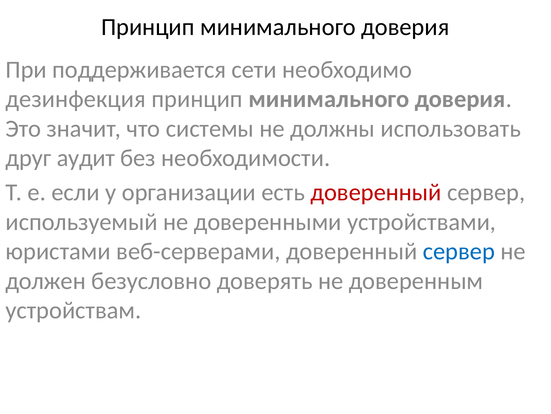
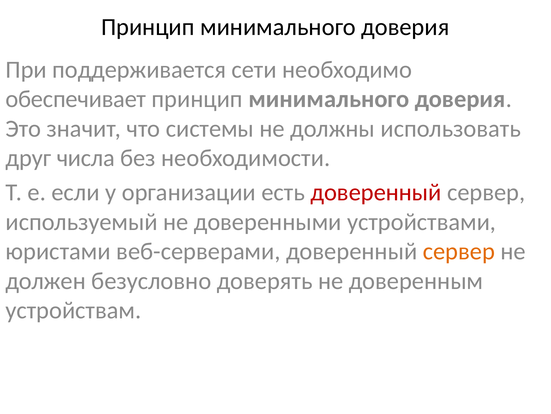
дезинфекция: дезинфекция -> обеспечивает (76, 99)
аудит: аудит -> числа (86, 158)
сервер colour: blue -> orange (459, 251)
